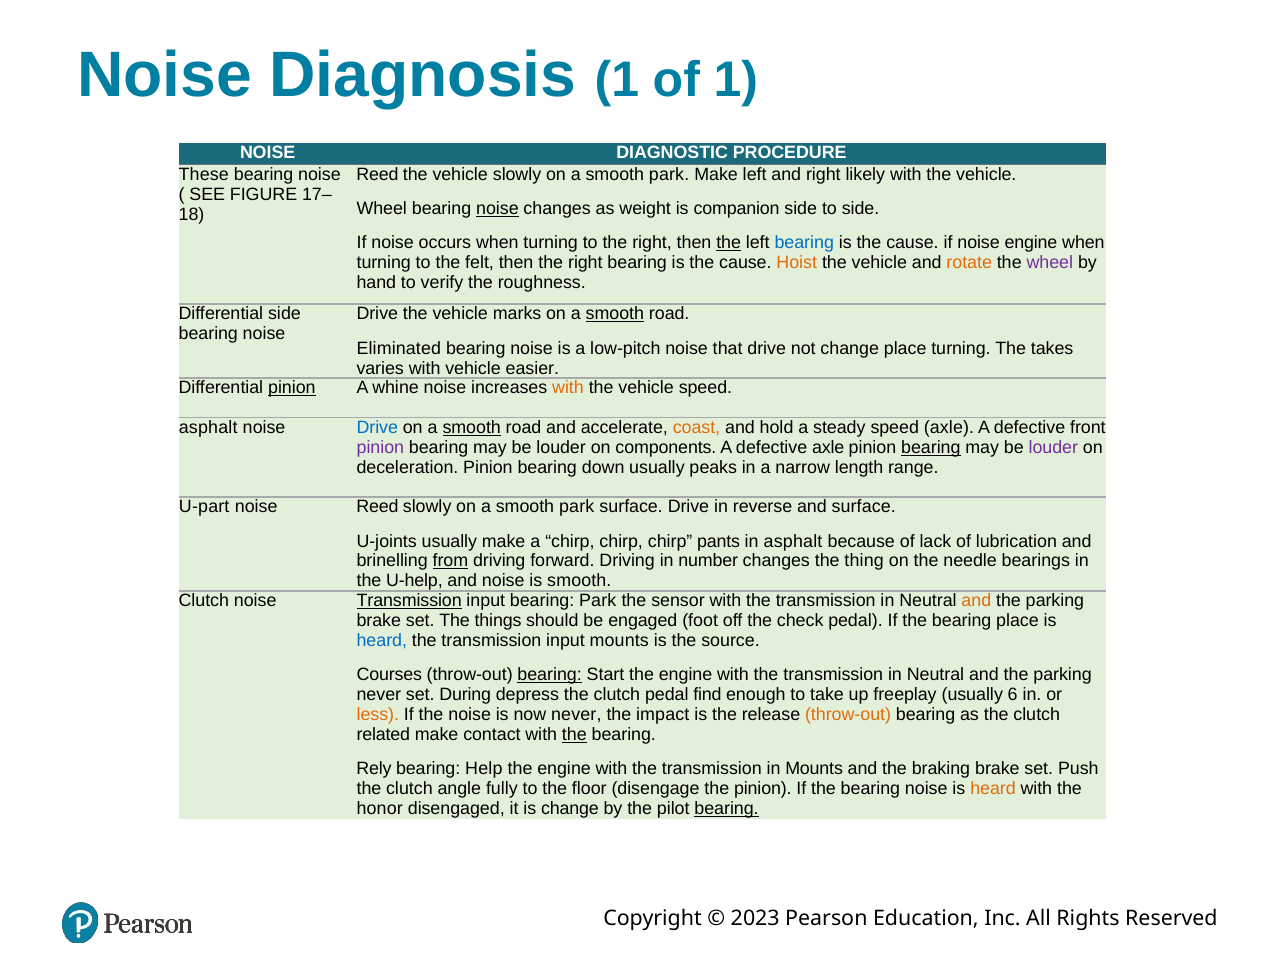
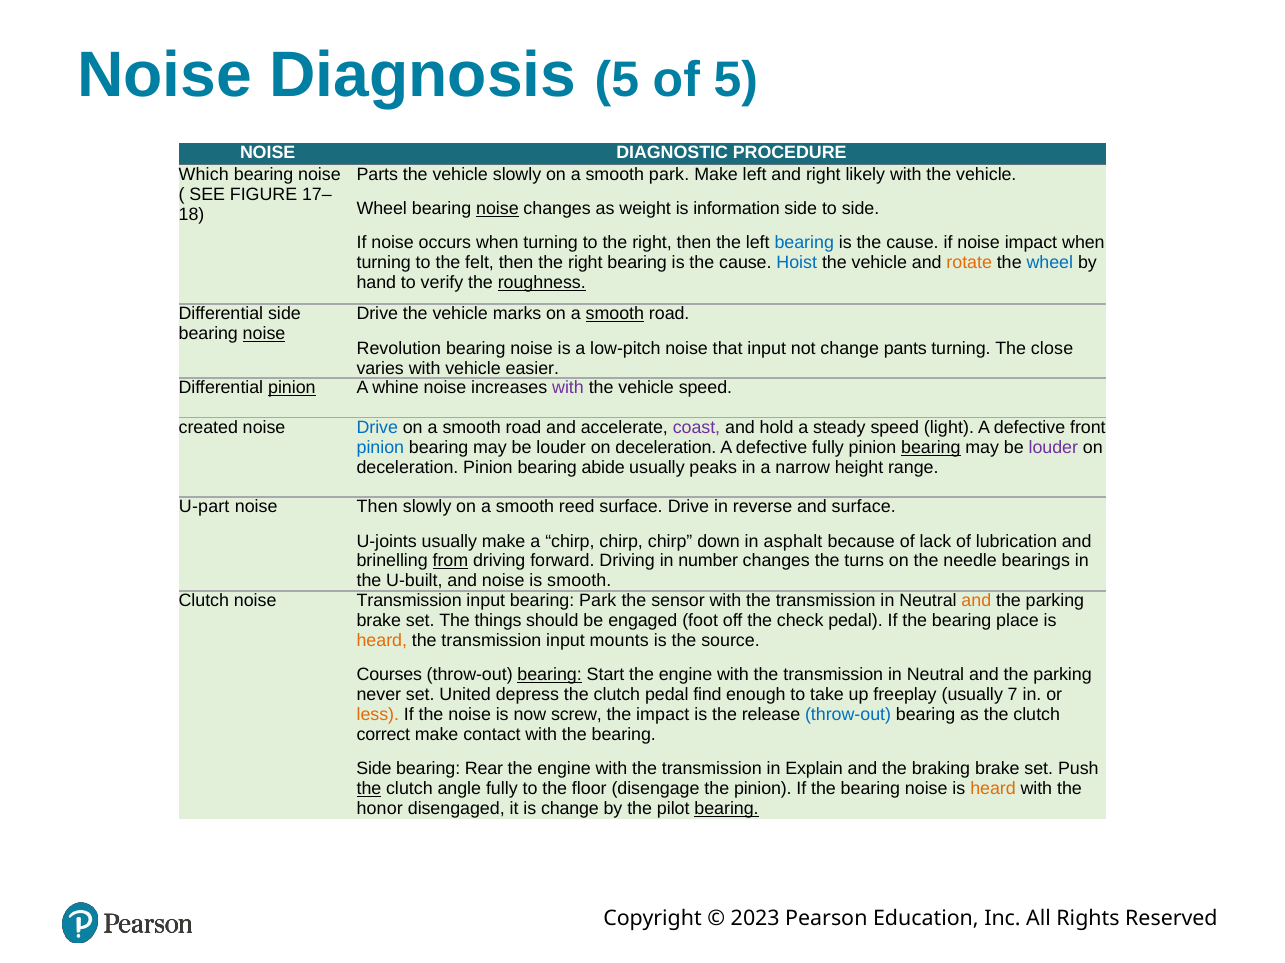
Diagnosis 1: 1 -> 5 (617, 80)
of 1: 1 -> 5 (736, 80)
These: These -> Which (204, 175)
Reed: Reed -> Parts (377, 175)
companion: companion -> information (737, 209)
the underline: present -> none (729, 243)
noise engine: engine -> impact (1031, 243)
Hoist colour: orange -> blue (797, 263)
wheel colour: purple -> blue (1050, 263)
roughness underline: none -> present (542, 283)
noise underline: none -> present (264, 334)
Eliminated: Eliminated -> Revolution (399, 348)
that drive: drive -> input (767, 348)
change place: place -> pants (905, 348)
takes: takes -> close (1052, 348)
with colour: orange -> purple (568, 388)
asphalt: asphalt -> created (208, 428)
smooth underline: present -> none (472, 428)
coast colour: orange -> purple (696, 428)
speed axle: axle -> light (949, 428)
pinion colour: purple -> blue (380, 448)
components: components -> deceleration (666, 448)
defective axle: axle -> fully (828, 448)
down: down -> abide (603, 468)
length: length -> height (859, 468)
noise Reed: Reed -> Then (377, 507)
park: park -> reed (577, 507)
pants: pants -> down (719, 542)
thing: thing -> turns (864, 562)
U-help: U-help -> U-built (414, 581)
Transmission underline: present -> none (409, 601)
heard colour: blue -> orange (382, 641)
During: During -> United (465, 695)
6: 6 -> 7 (1013, 695)
now never: never -> screw (576, 715)
throw-out colour: orange -> blue (848, 715)
related: related -> correct (383, 735)
the underline: present -> none (574, 735)
Rely: Rely -> Side (374, 770)
Help: Help -> Rear (484, 770)
in Mounts: Mounts -> Explain (814, 770)
the underline: none -> present (369, 789)
